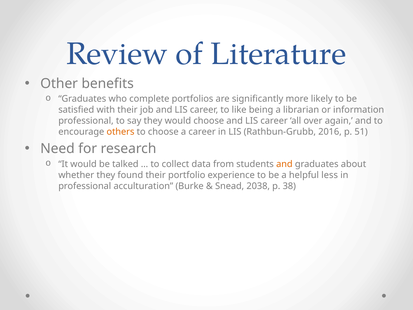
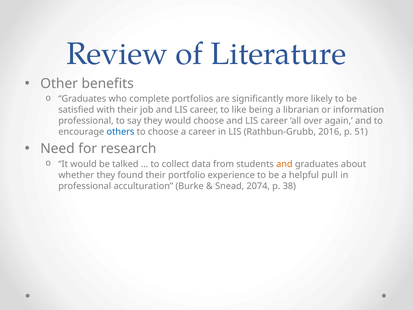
others colour: orange -> blue (120, 132)
less: less -> pull (330, 175)
2038: 2038 -> 2074 (258, 186)
